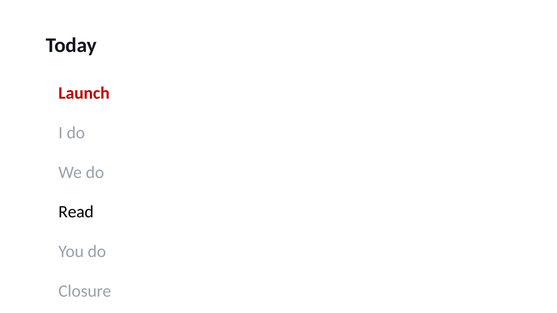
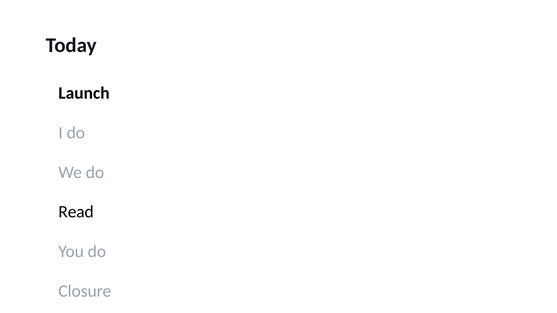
Launch colour: red -> black (84, 93)
